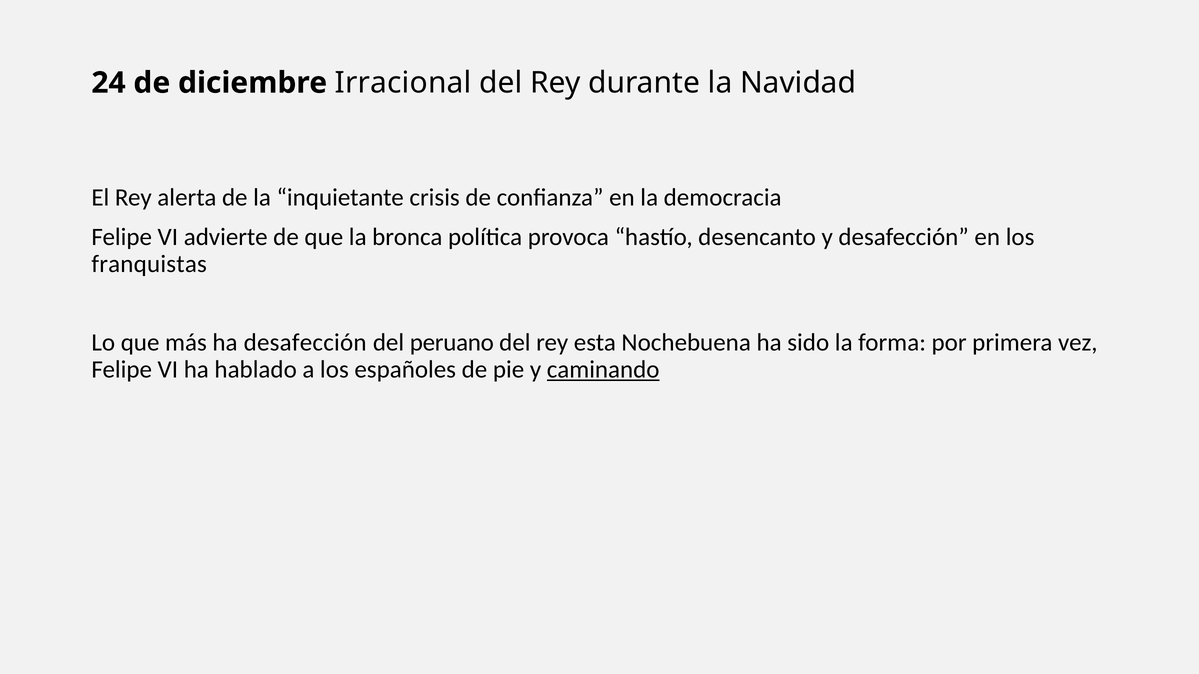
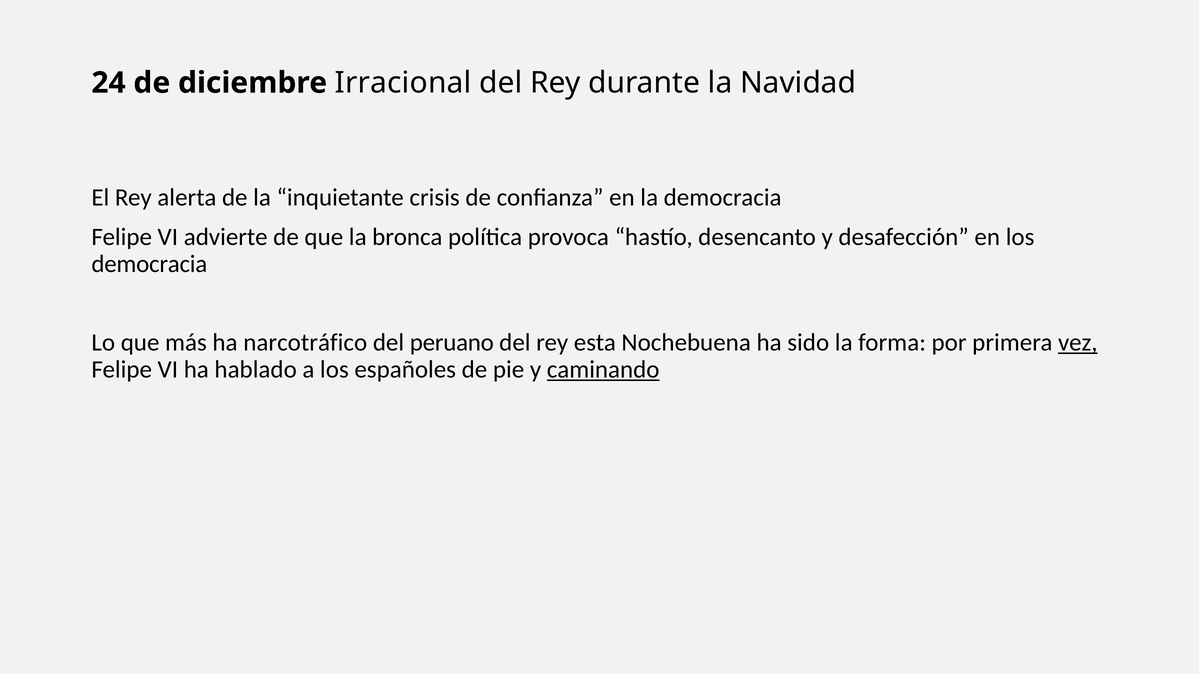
franquistas: franquistas -> democracia (149, 264)
ha desafección: desafección -> narcotráfico (305, 343)
vez underline: none -> present (1078, 343)
